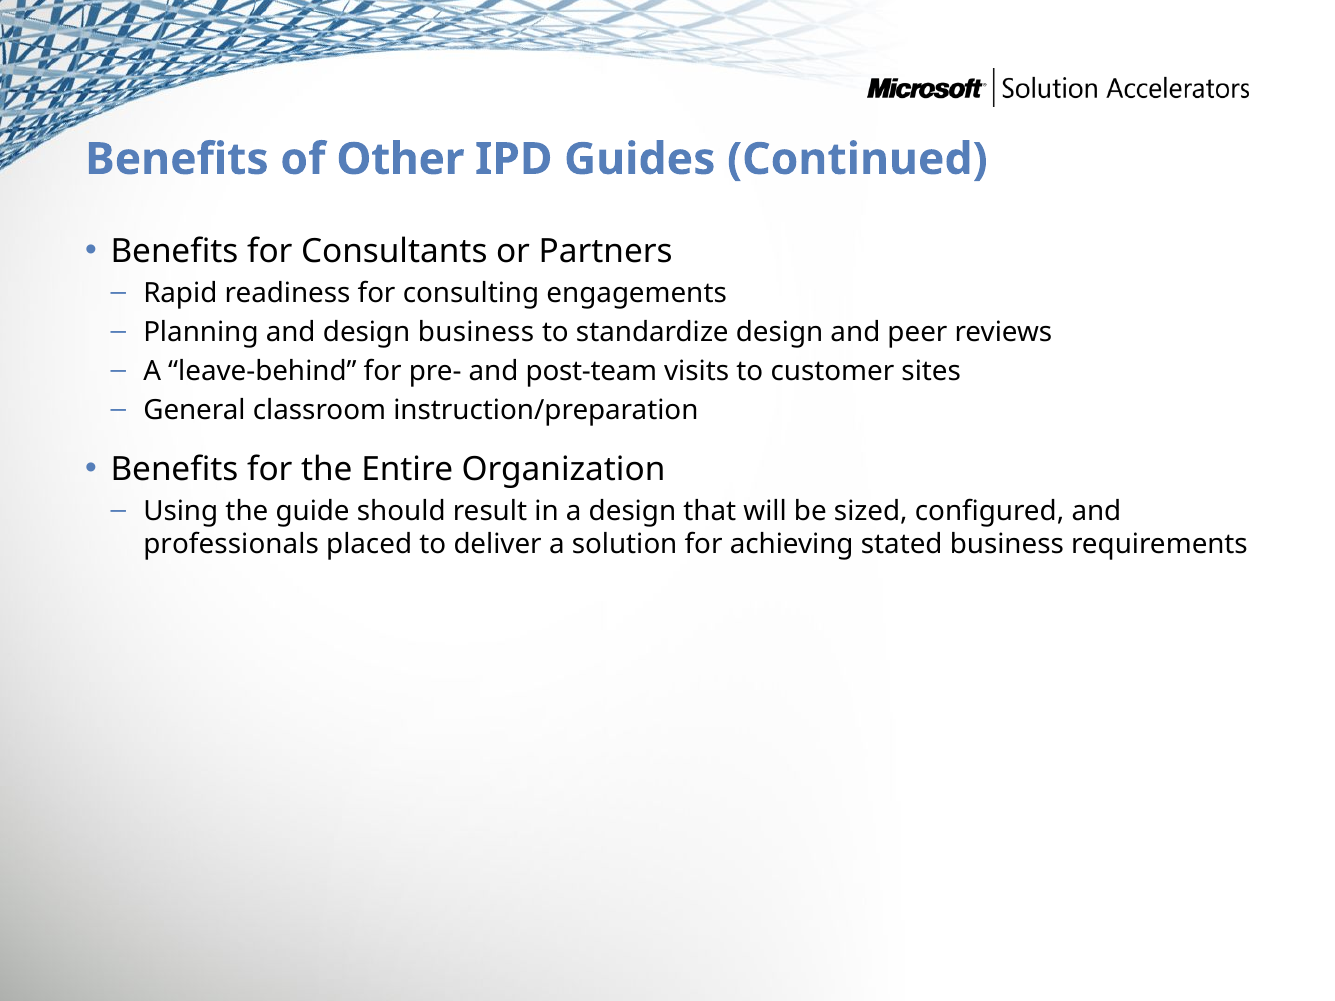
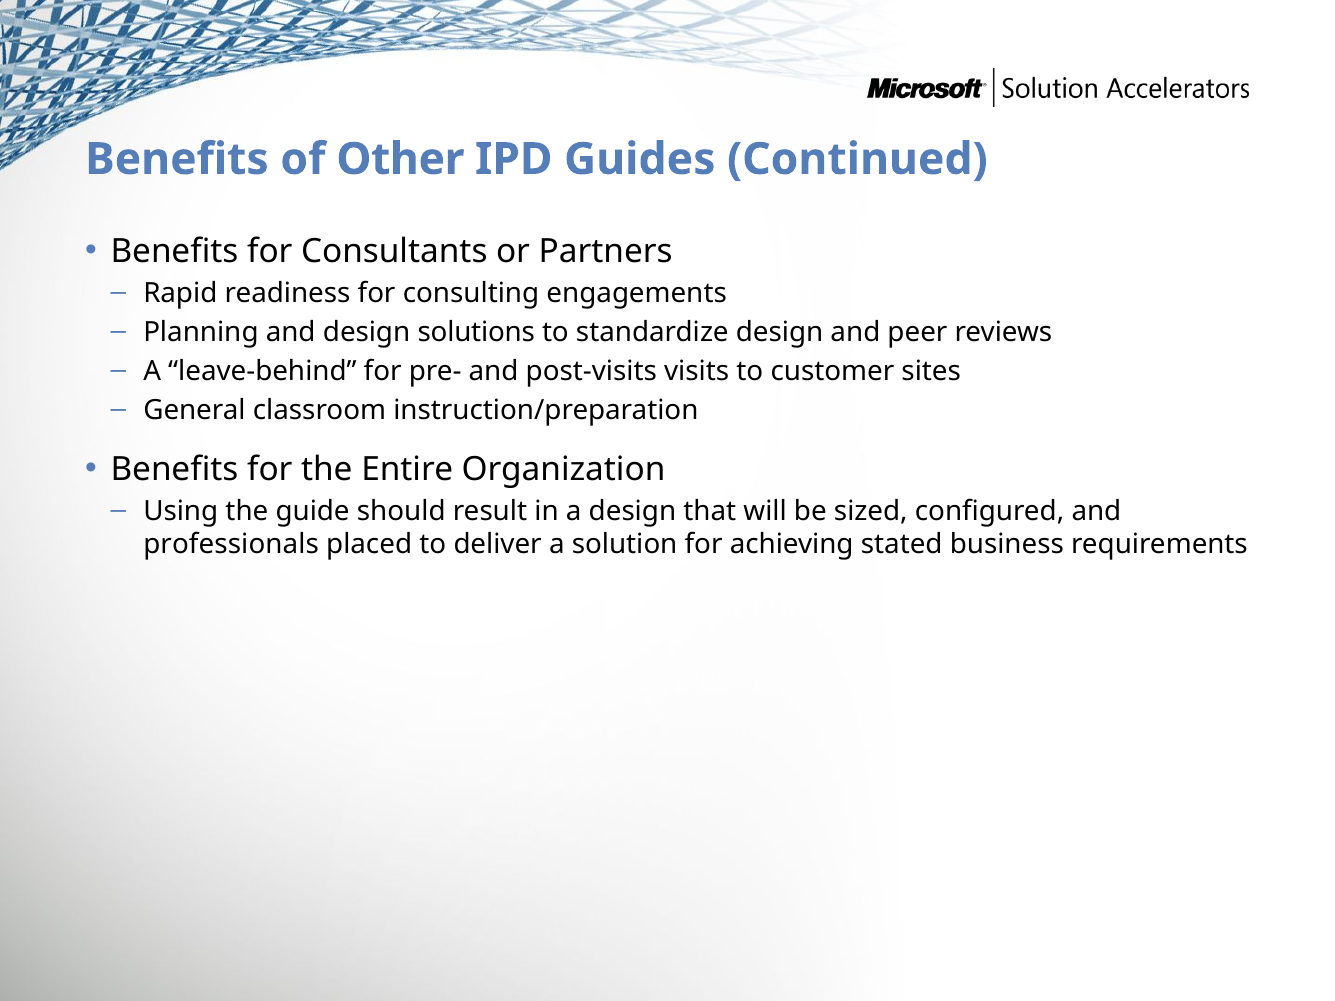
design business: business -> solutions (476, 332)
post-team: post-team -> post-visits (591, 371)
